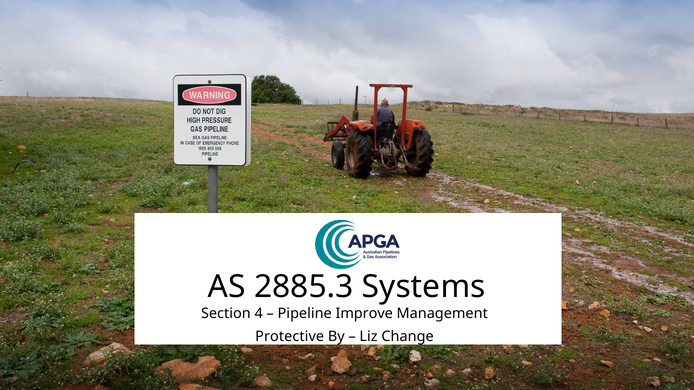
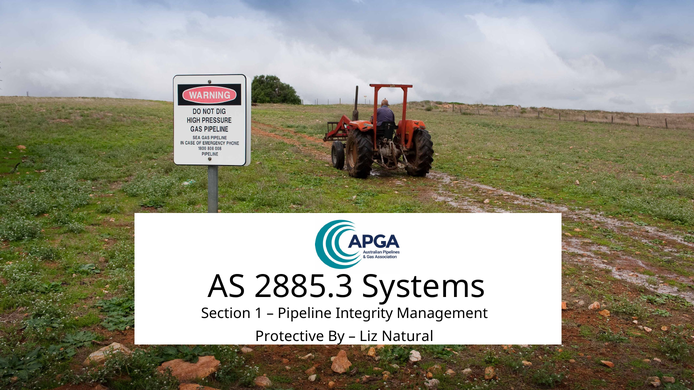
4: 4 -> 1 (259, 314)
Improve: Improve -> Integrity (364, 314)
Change: Change -> Natural (407, 337)
